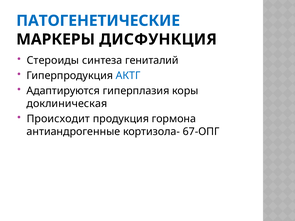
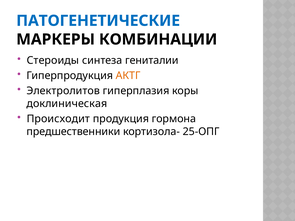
ДИСФУНКЦИЯ: ДИСФУНКЦИЯ -> КОМБИНАЦИИ (158, 39)
гениталий: гениталий -> гениталии (152, 61)
АКТГ colour: blue -> orange (128, 76)
Адаптируются: Адаптируются -> Электролитов (63, 91)
антиандрогенные: антиандрогенные -> предшественники (73, 132)
67-ОПГ: 67-ОПГ -> 25-ОПГ (201, 132)
